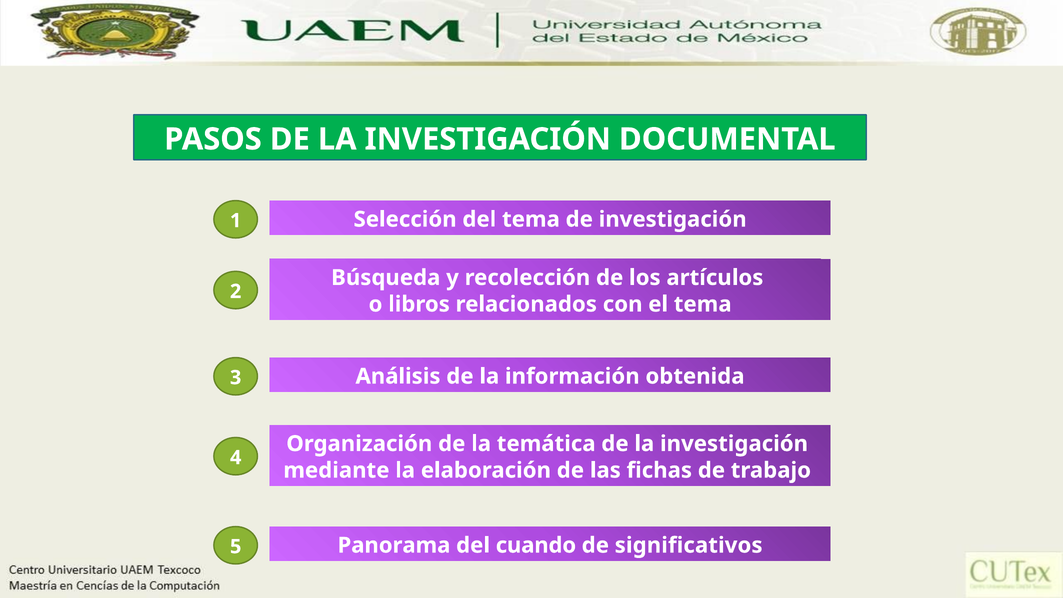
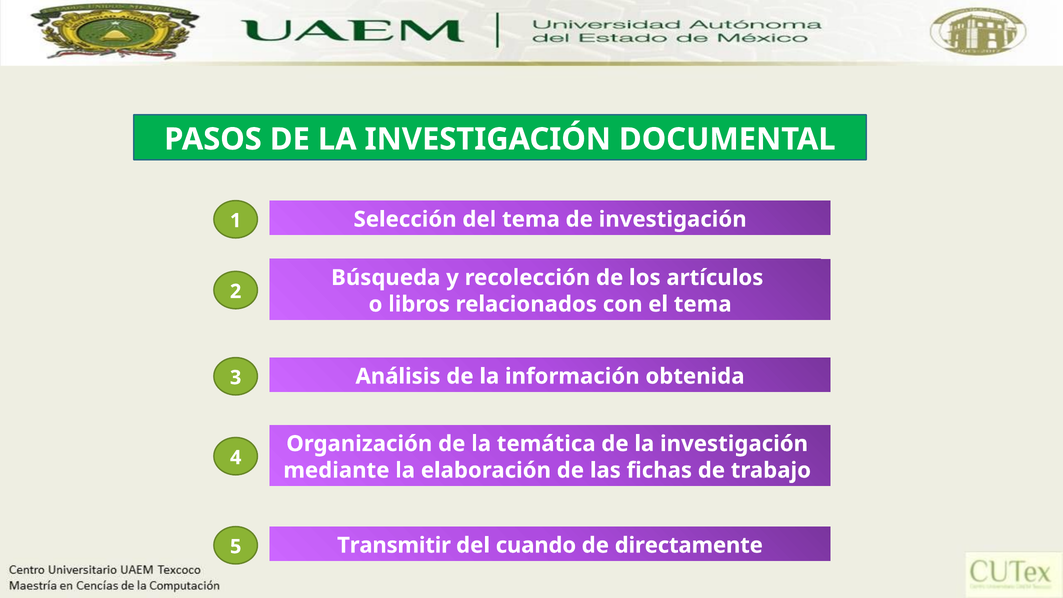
Panorama: Panorama -> Transmitir (394, 545)
significativos: significativos -> directamente (689, 545)
